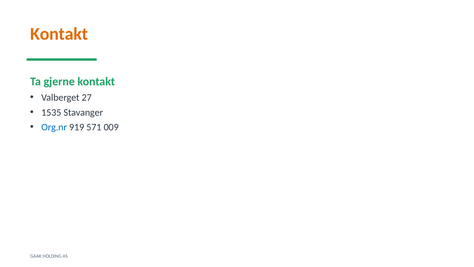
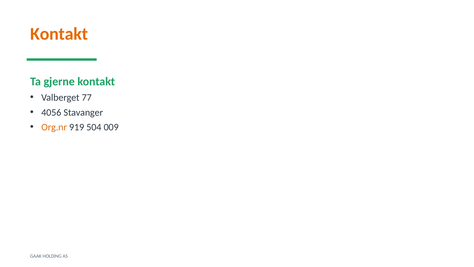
27: 27 -> 77 (87, 97)
1535: 1535 -> 4056 (51, 112)
Org.nr colour: blue -> orange (54, 127)
571: 571 -> 504 (94, 127)
